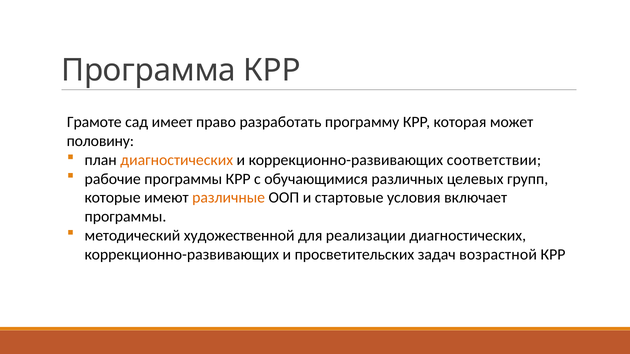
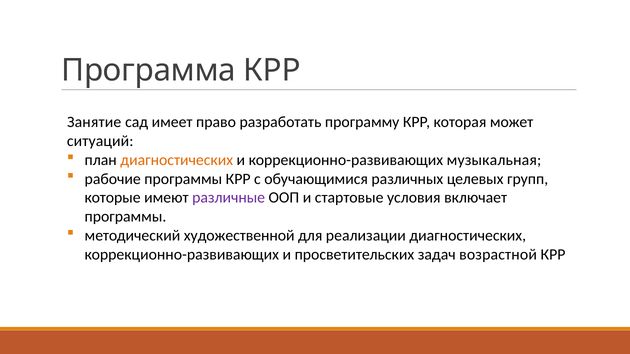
Грамоте: Грамоте -> Занятие (94, 122)
половину: половину -> ситуаций (100, 141)
соответствии: соответствии -> музыкальная (494, 160)
различные colour: orange -> purple (229, 198)
